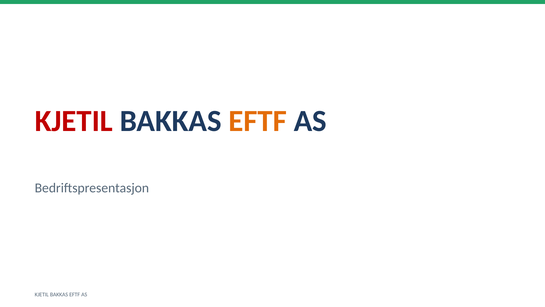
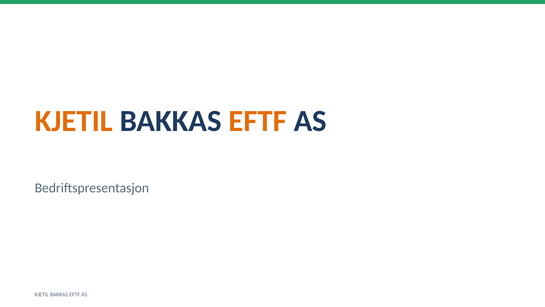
KJETIL colour: red -> orange (74, 121)
